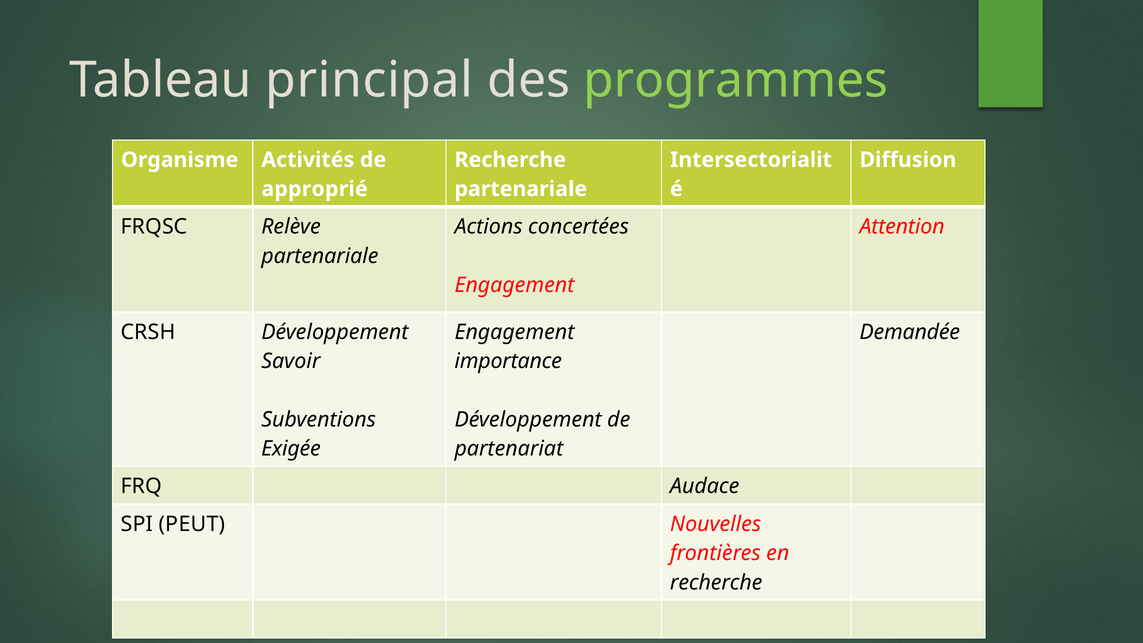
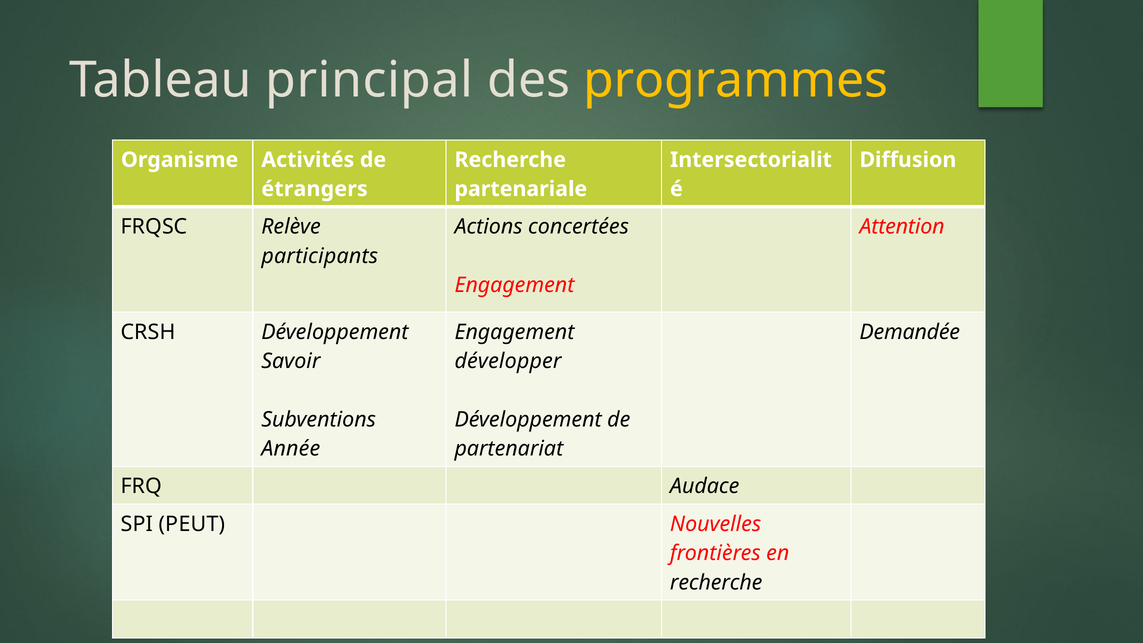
programmes colour: light green -> yellow (736, 80)
approprié: approprié -> étrangers (315, 189)
partenariale: partenariale -> participants (320, 256)
importance: importance -> développer (508, 361)
Exigée: Exigée -> Année (291, 449)
